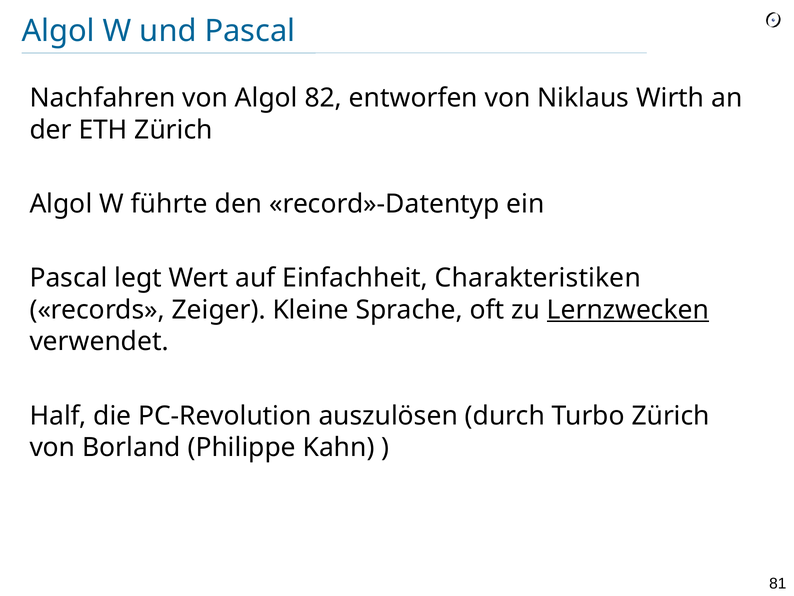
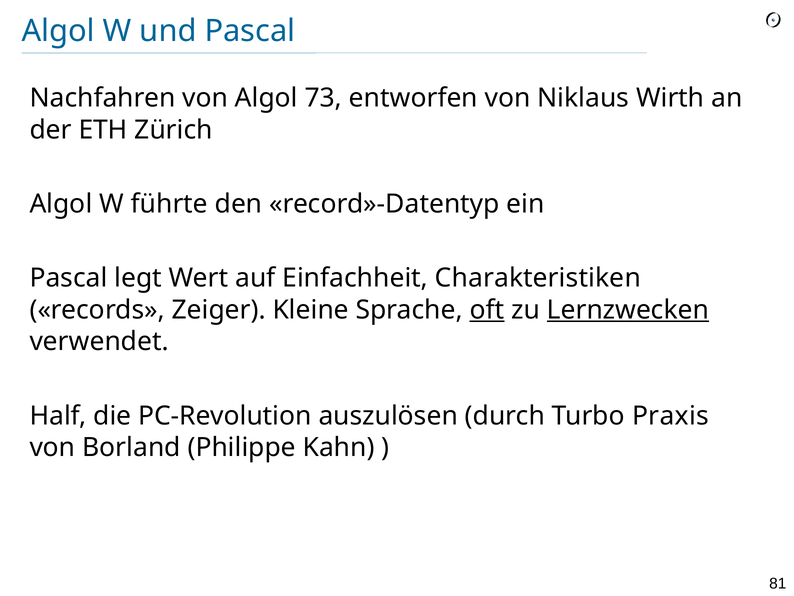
82: 82 -> 73 (323, 98)
oft underline: none -> present (487, 310)
Turbo Zürich: Zürich -> Praxis (671, 415)
